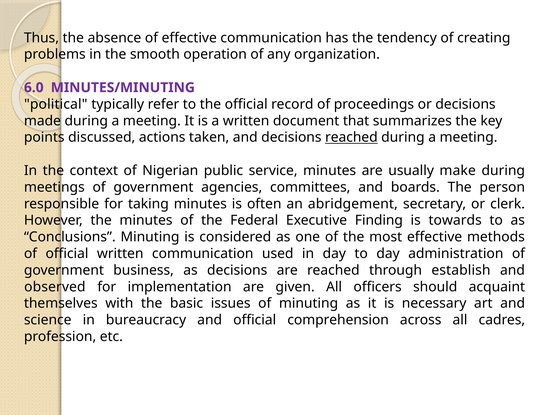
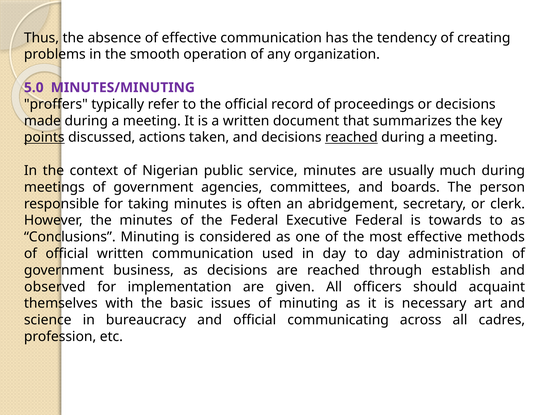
6.0: 6.0 -> 5.0 (34, 88)
political: political -> proffers (56, 104)
points underline: none -> present (44, 138)
make: make -> much (458, 171)
Executive Finding: Finding -> Federal (379, 221)
comprehension: comprehension -> communicating (338, 320)
